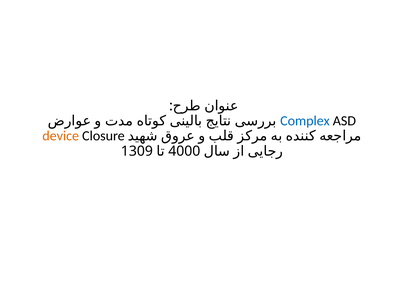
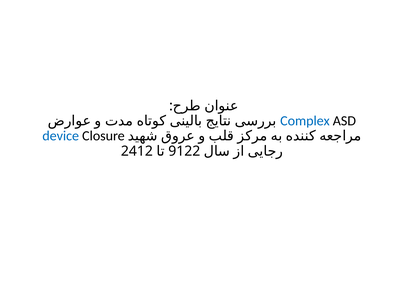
device colour: orange -> blue (61, 136)
1309: 1309 -> 2412 (137, 151)
4000: 4000 -> 9122 (184, 151)
